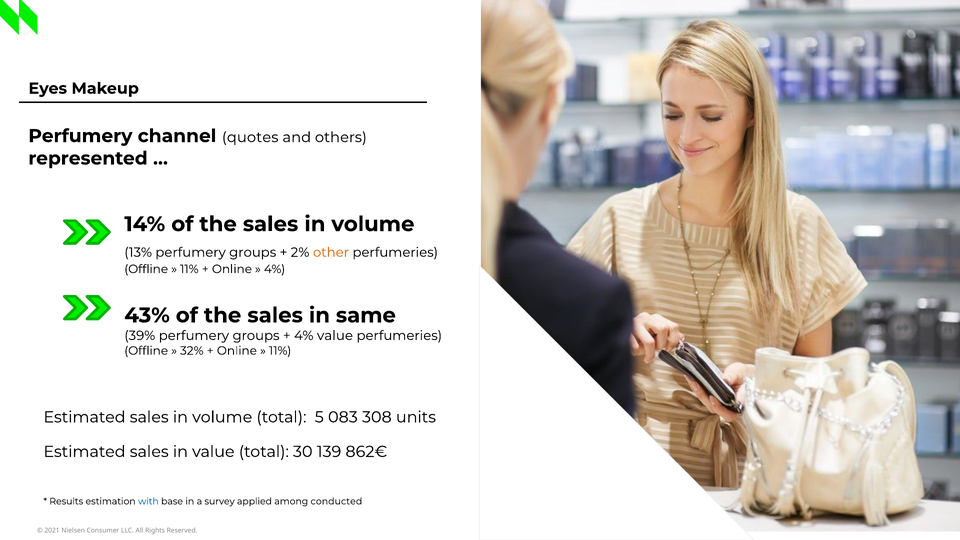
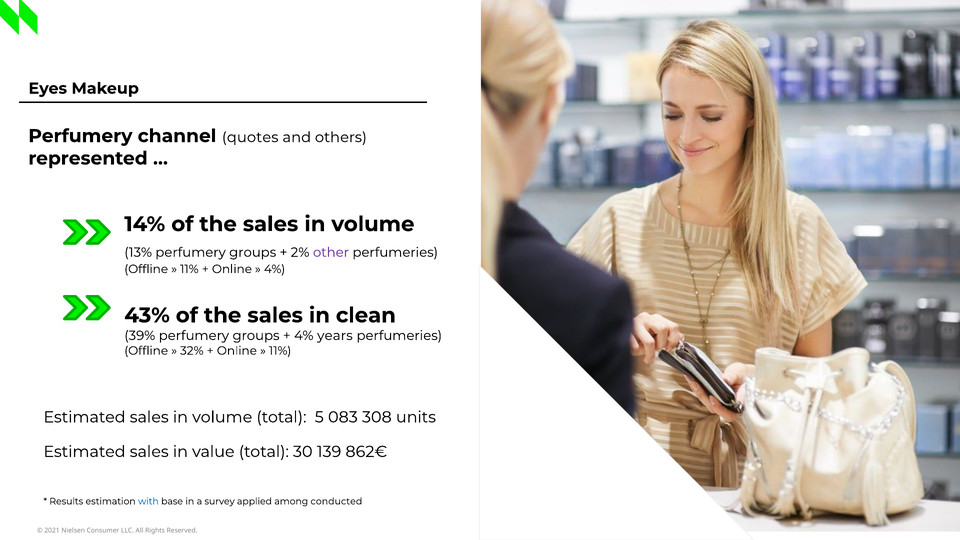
other colour: orange -> purple (331, 252)
same: same -> clean (366, 315)
4% value: value -> years (335, 336)
